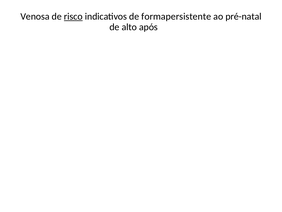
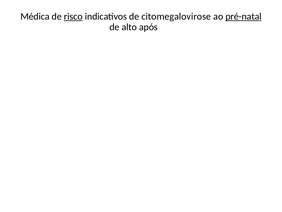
Venosa: Venosa -> Médica (35, 16)
formapersistente: formapersistente -> citomegalovirose (176, 16)
pré-natal underline: none -> present (243, 16)
